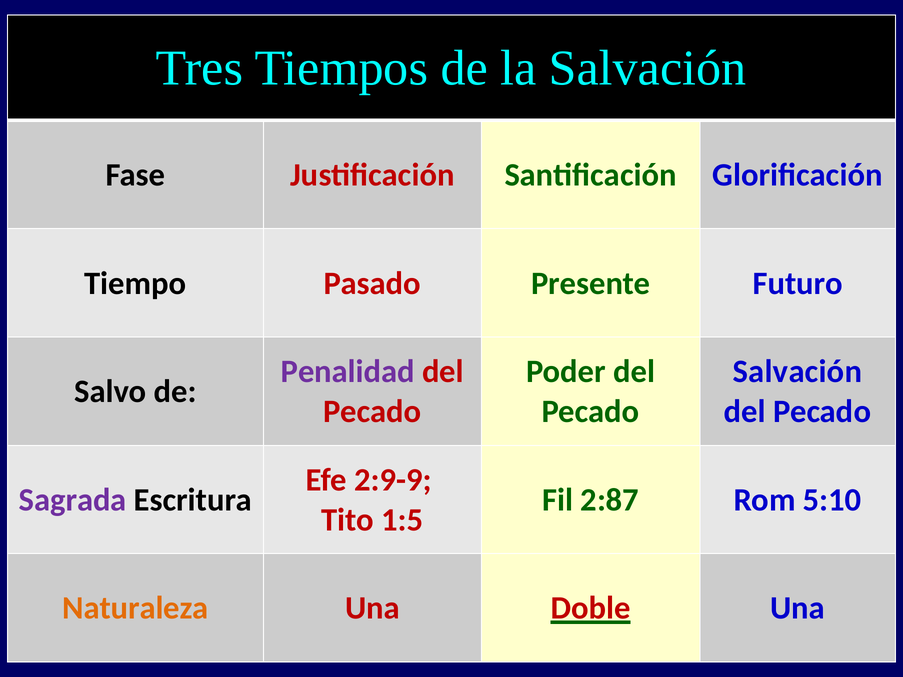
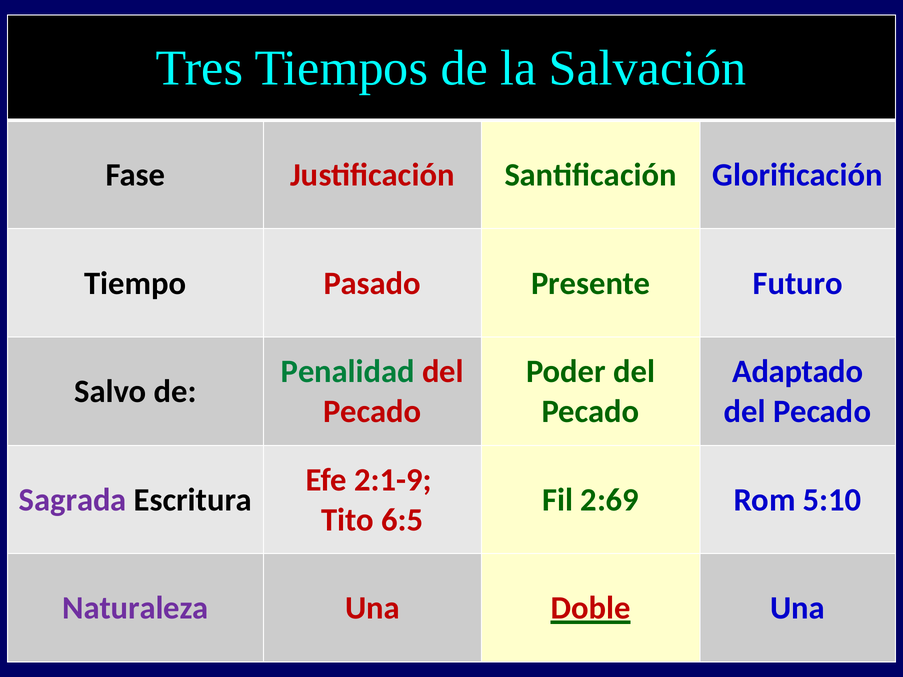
Penalidad colour: purple -> green (348, 372)
Salvación: Salvación -> Adaptado (798, 372)
2:9-9: 2:9-9 -> 2:1-9 (393, 480)
2:87: 2:87 -> 2:69 (610, 500)
1:5: 1:5 -> 6:5 (402, 520)
Naturaleza colour: orange -> purple (135, 608)
